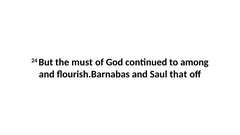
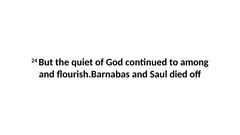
must: must -> quiet (82, 62)
that: that -> died (178, 74)
